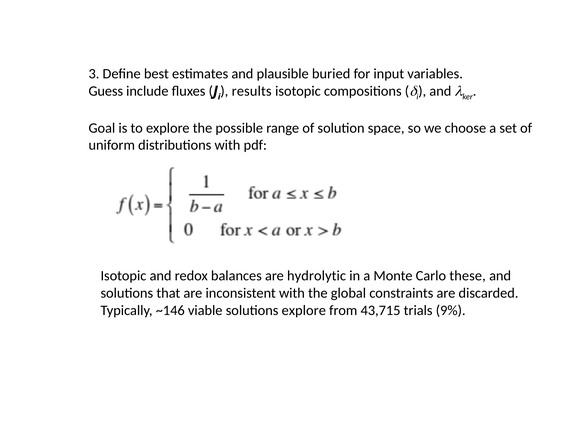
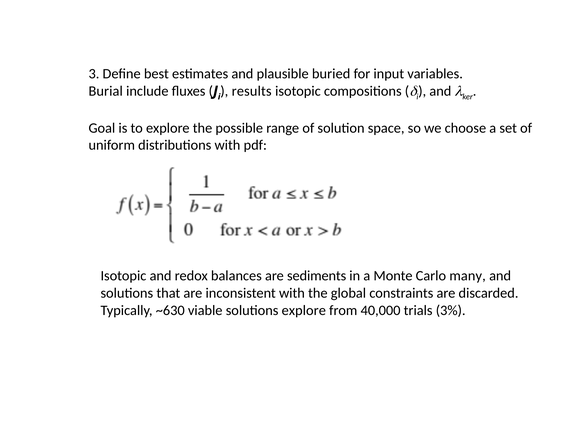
Guess: Guess -> Burial (106, 91)
hydrolytic: hydrolytic -> sediments (317, 276)
these: these -> many (468, 276)
~146: ~146 -> ~630 (170, 310)
43,715: 43,715 -> 40,000 (381, 310)
9%: 9% -> 3% (451, 310)
